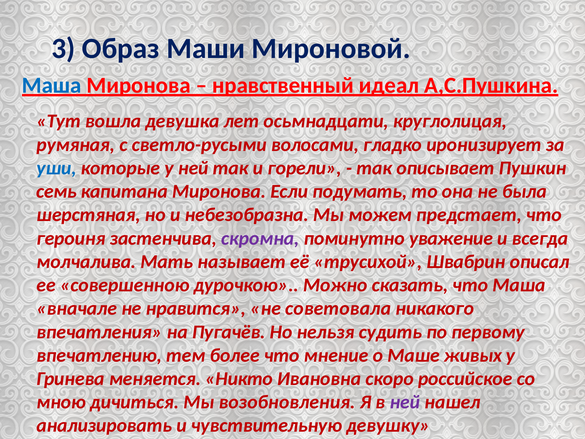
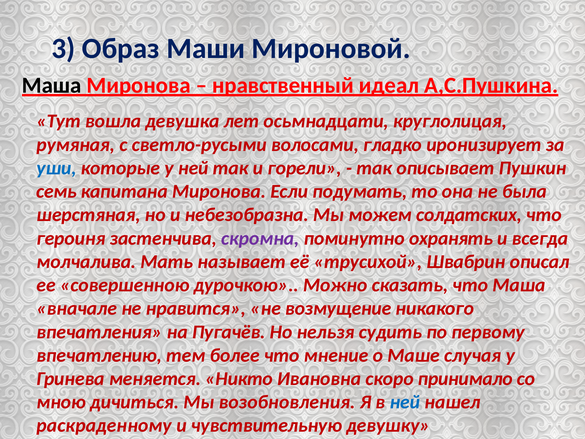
Маша colour: blue -> black (52, 85)
предстает: предстает -> солдатских (469, 215)
уважение: уважение -> охранять (451, 238)
советовала: советовала -> возмущение (338, 308)
живых: живых -> случая (473, 355)
российское: российское -> принимало (465, 379)
ней colour: purple -> blue (405, 402)
анализировать: анализировать -> раскраденному (104, 425)
